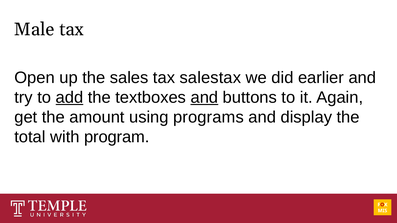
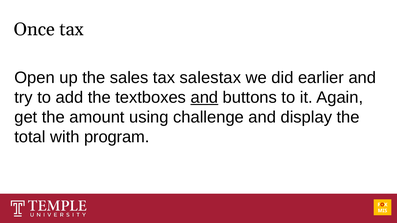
Male: Male -> Once (34, 29)
add underline: present -> none (69, 98)
programs: programs -> challenge (209, 117)
